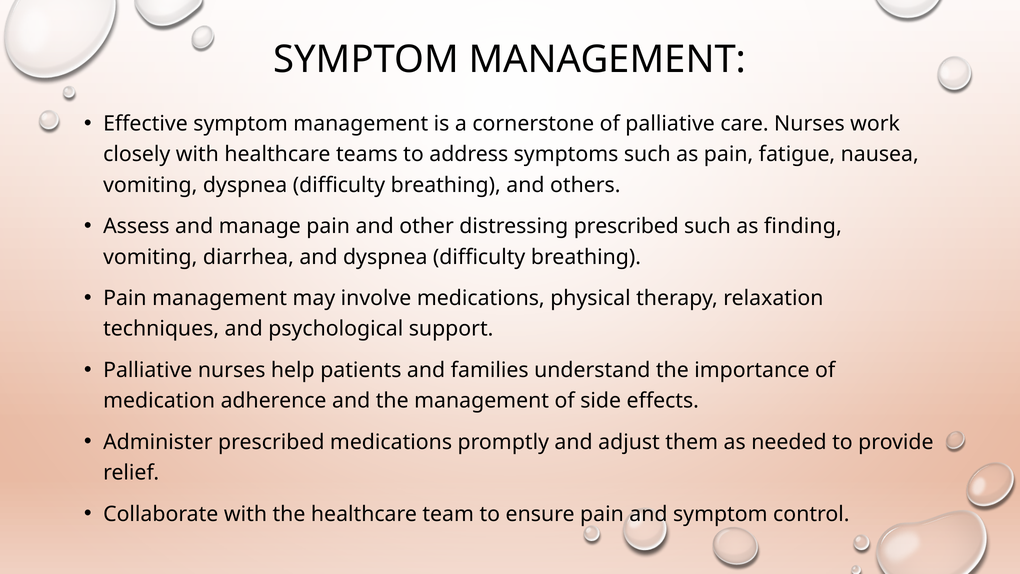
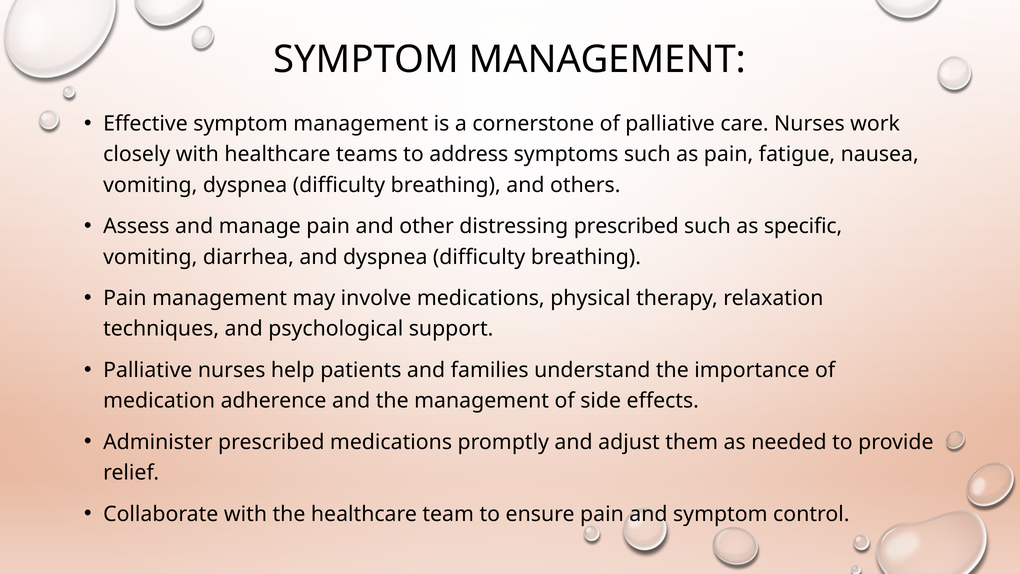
finding: finding -> specific (803, 226)
